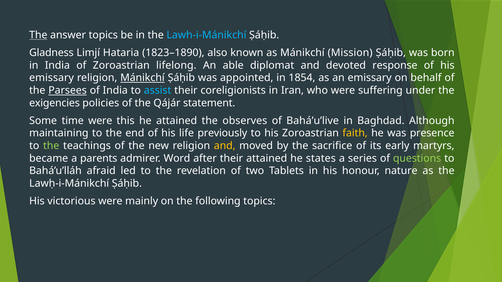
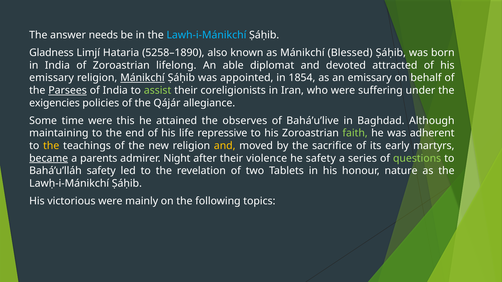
The underline: present -> none (38, 35)
answer topics: topics -> needs (103, 35)
1823–1890: 1823–1890 -> 5258–1890 (173, 53)
Mission: Mission -> Blessed (350, 53)
response: response -> attracted (395, 65)
assist colour: light blue -> light green (158, 90)
statement: statement -> allegiance (209, 103)
previously: previously -> repressive (222, 133)
faith colour: yellow -> light green (355, 133)
presence: presence -> adherent (432, 133)
the colour: light green -> yellow (51, 146)
became underline: none -> present (49, 158)
Word: Word -> Night (177, 158)
their attained: attained -> violence (267, 158)
he states: states -> safety (321, 158)
Bahá’u’lláh afraid: afraid -> safety (101, 171)
